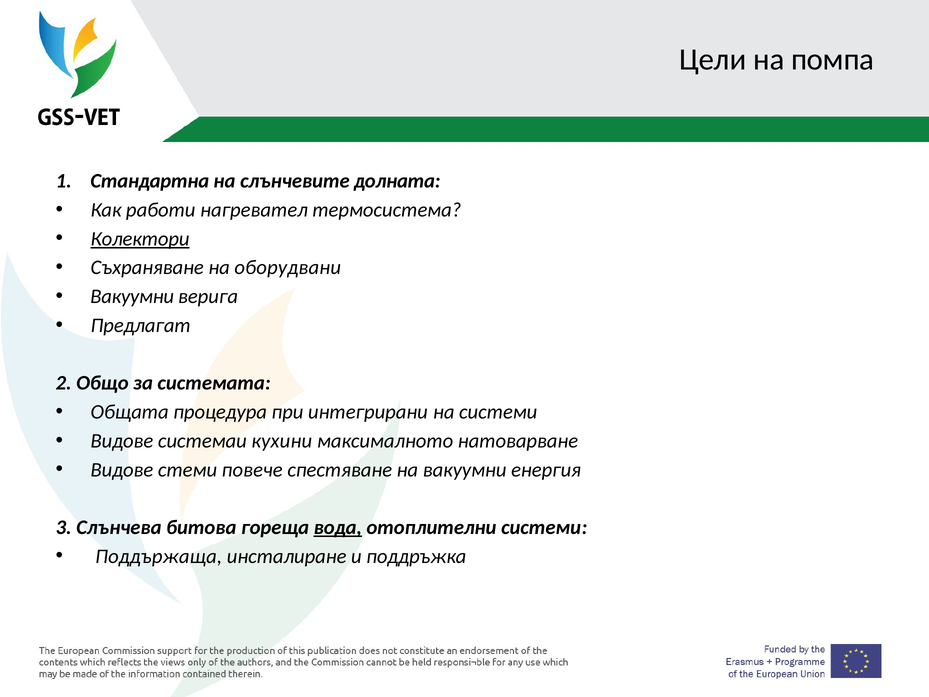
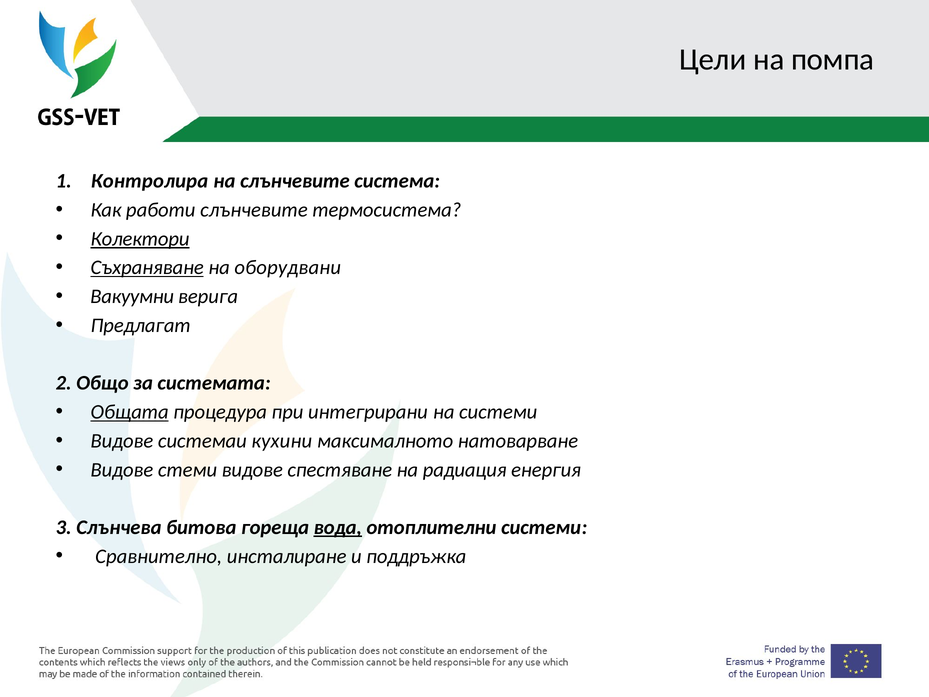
Стандартна: Стандартна -> Контролира (150, 181)
долната: долната -> система (397, 181)
работи нагревател: нагревател -> слънчевите (254, 210)
Съхраняване underline: none -> present (147, 268)
Общата underline: none -> present (130, 412)
стеми повече: повече -> видове (252, 470)
на вакуумни: вакуумни -> радиация (465, 470)
Поддържаща: Поддържаща -> Сравнително (159, 556)
